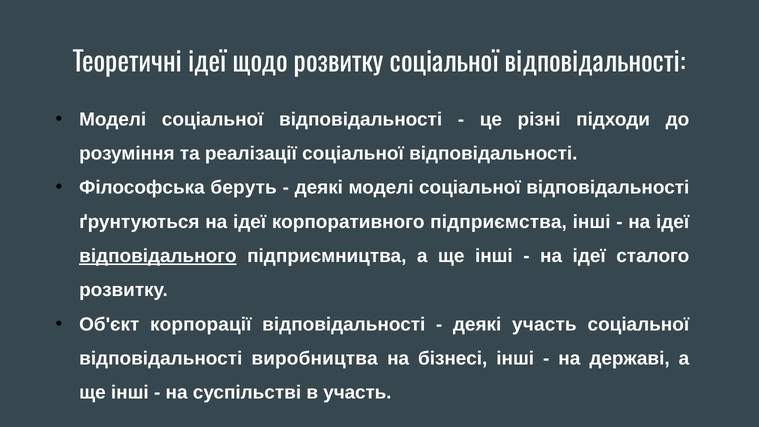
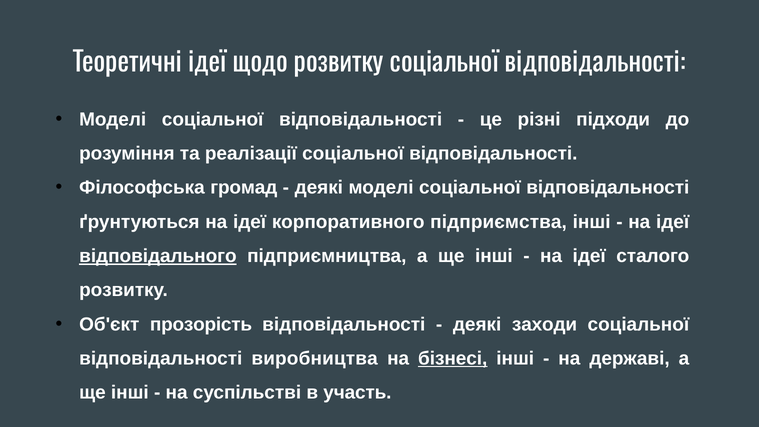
беруть: беруть -> громад (244, 188)
корпорації: корпорації -> прозорість (201, 324)
деякі участь: участь -> заходи (545, 324)
бізнесі underline: none -> present (453, 358)
